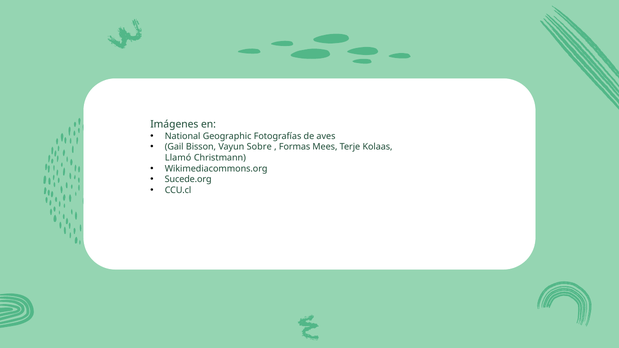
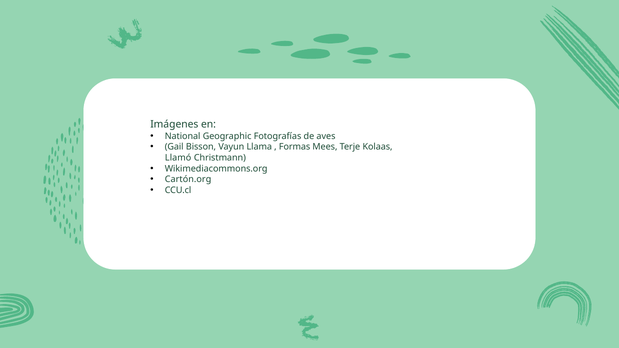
Sobre: Sobre -> Llama (259, 147)
Sucede.org: Sucede.org -> Cartón.org (188, 179)
